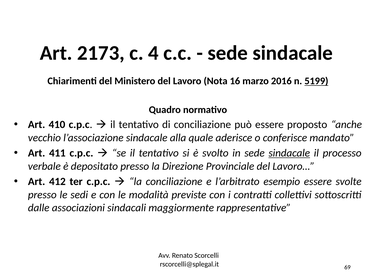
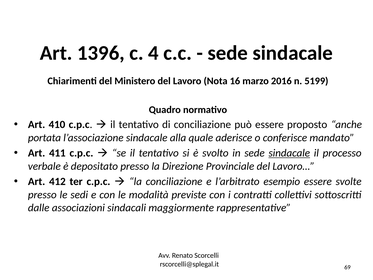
2173: 2173 -> 1396 (101, 53)
5199 underline: present -> none (316, 81)
vecchio: vecchio -> portata (44, 138)
